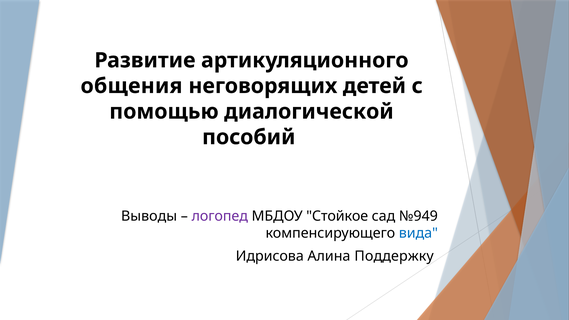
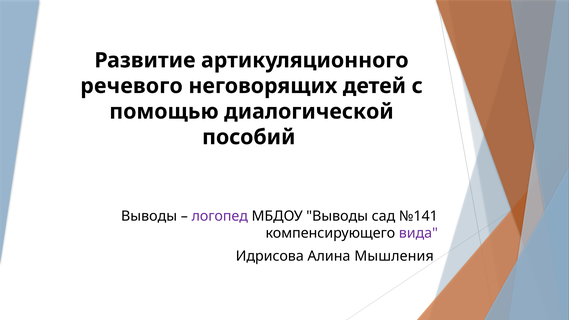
общения: общения -> речевого (131, 86)
МБДОУ Стойкое: Стойкое -> Выводы (337, 216)
№949: №949 -> №141 (418, 216)
вида colour: blue -> purple (418, 233)
Поддержку: Поддержку -> Мышления (394, 256)
